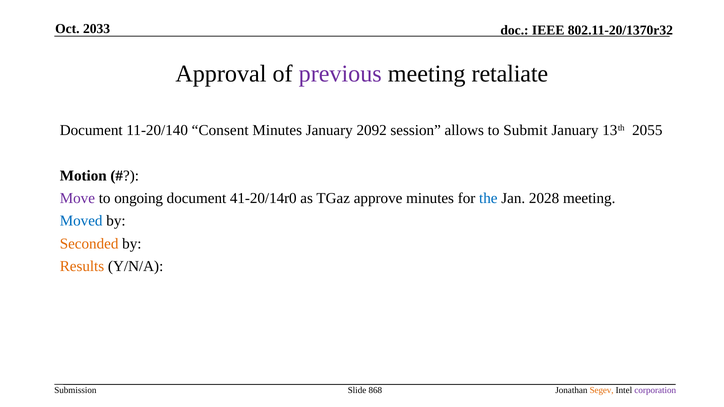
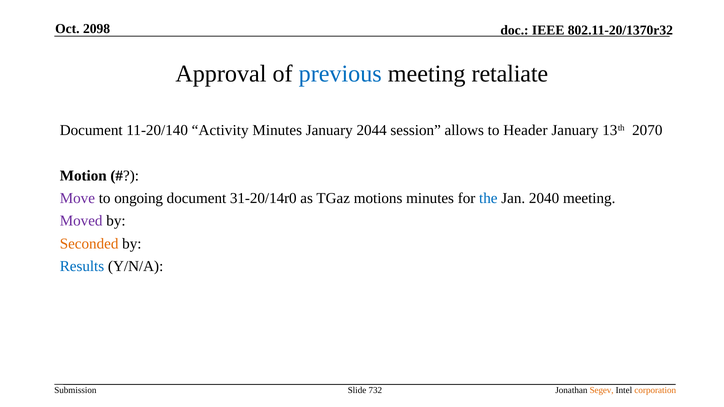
2033: 2033 -> 2098 (97, 29)
previous colour: purple -> blue (340, 74)
Consent: Consent -> Activity (220, 130)
2092: 2092 -> 2044 (372, 130)
Submit: Submit -> Header (525, 130)
2055: 2055 -> 2070 (647, 130)
41-20/14r0: 41-20/14r0 -> 31-20/14r0 (263, 198)
approve: approve -> motions (378, 198)
2028: 2028 -> 2040 (544, 198)
Moved colour: blue -> purple (81, 221)
Results colour: orange -> blue (82, 266)
868: 868 -> 732 (375, 391)
corporation colour: purple -> orange (655, 391)
